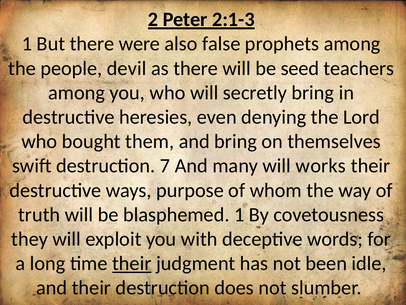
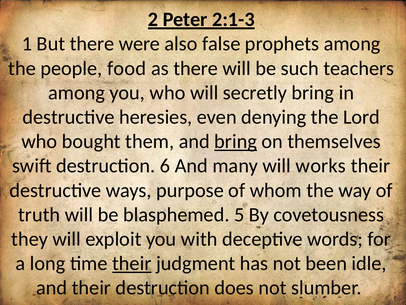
devil: devil -> food (127, 68)
seed: seed -> such (300, 68)
bring underline: none -> present (236, 141)
7: 7 -> 6 (165, 166)
blasphemed 1: 1 -> 5 (239, 214)
